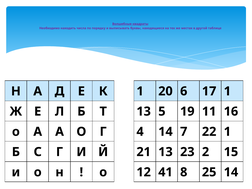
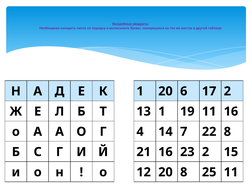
17 1: 1 -> 2 (227, 91)
13 5: 5 -> 1 (162, 111)
22 1: 1 -> 8 (227, 132)
21 13: 13 -> 16 (165, 152)
12 41: 41 -> 20 (165, 172)
25 14: 14 -> 11 (231, 172)
